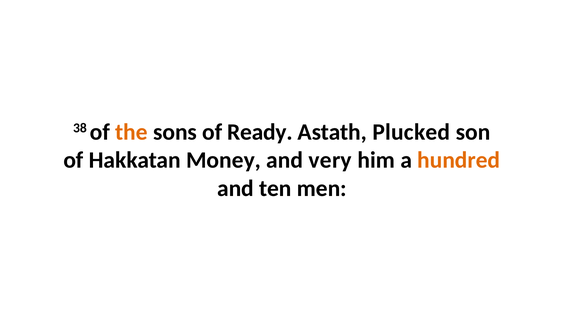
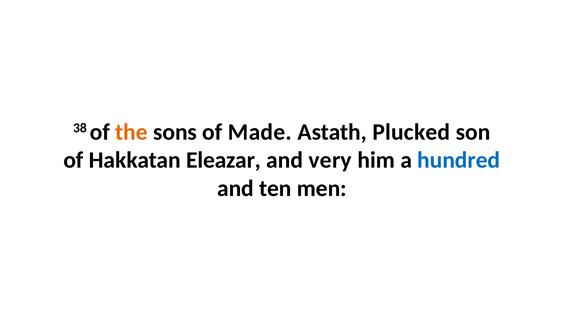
Ready: Ready -> Made (260, 132)
Money: Money -> Eleazar (224, 160)
hundred colour: orange -> blue (459, 160)
